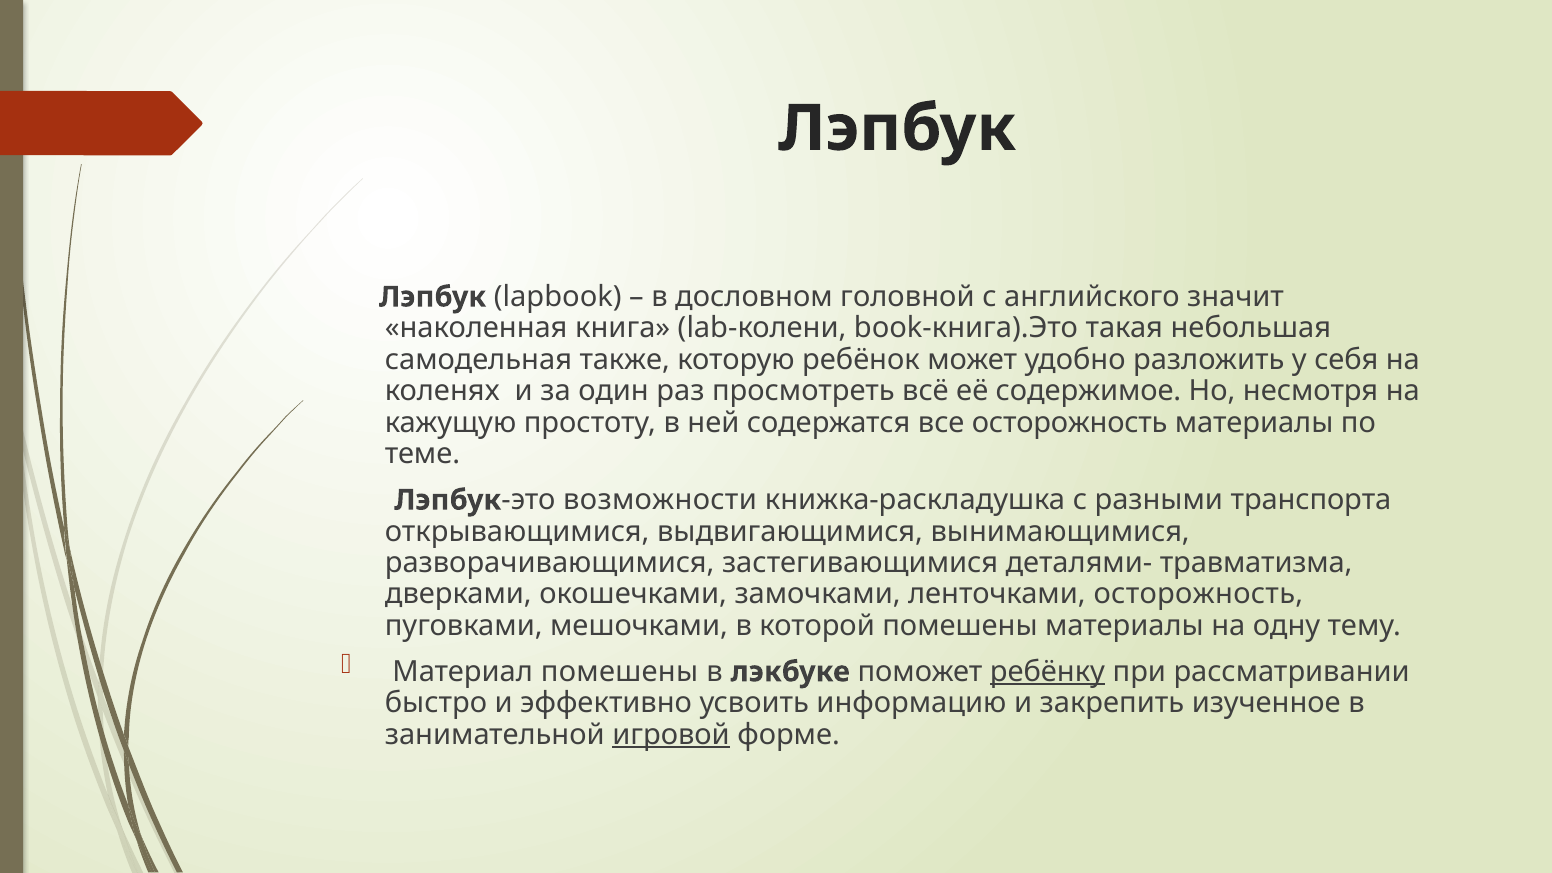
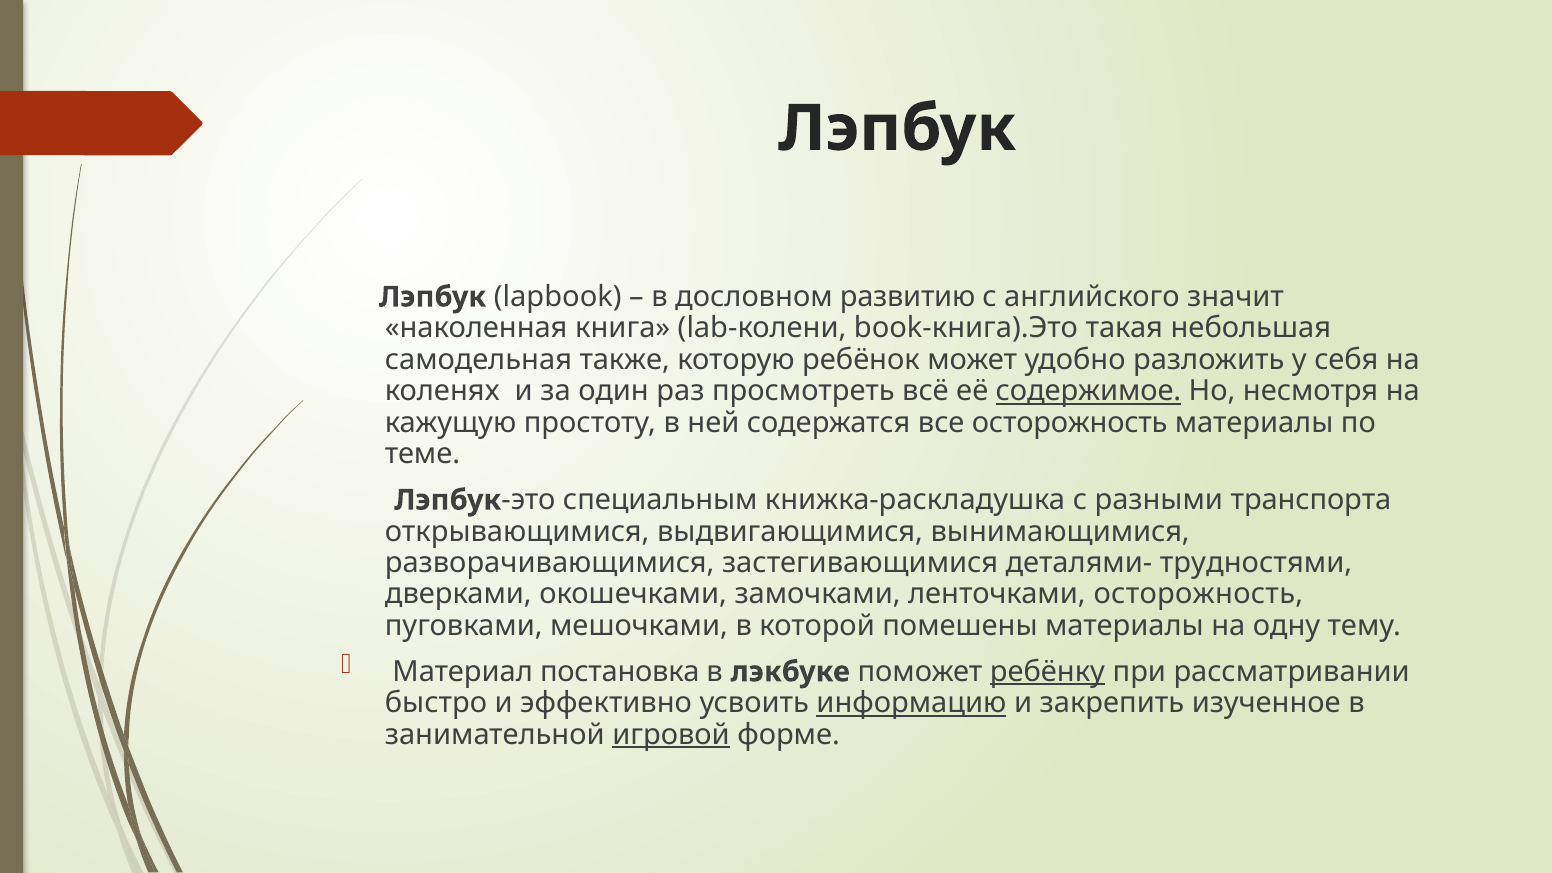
головной: головной -> развитию (908, 297)
содержимое underline: none -> present (1088, 391)
возможности: возможности -> специальным (660, 500)
травматизма: травматизма -> трудностями (1256, 563)
Материал помешены: помешены -> постановка (620, 672)
информацию underline: none -> present (911, 703)
